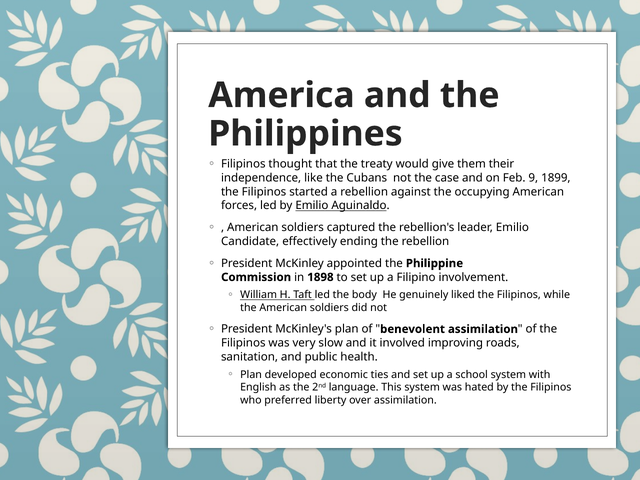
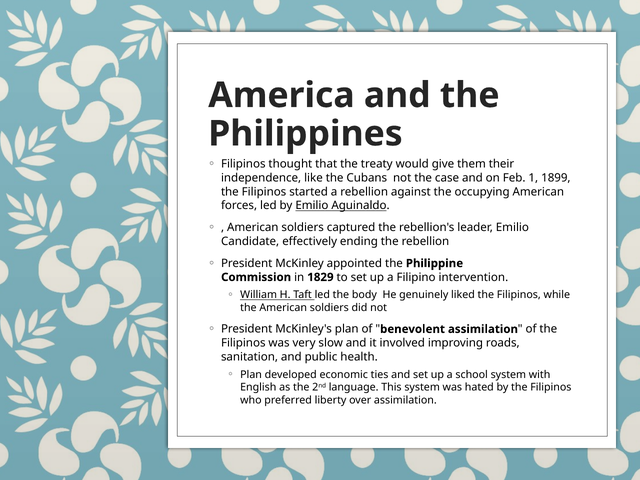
9: 9 -> 1 (533, 178)
1898: 1898 -> 1829 (320, 277)
involvement: involvement -> intervention (473, 277)
